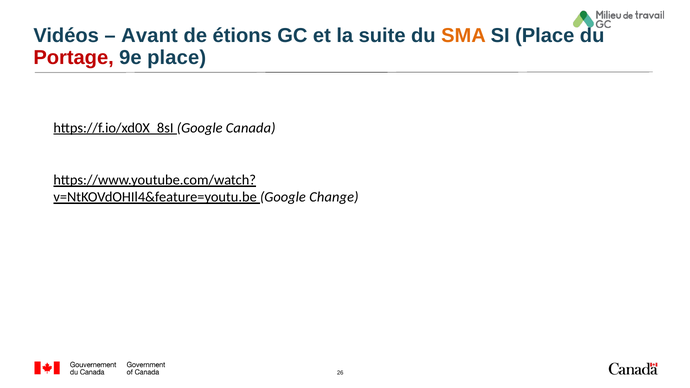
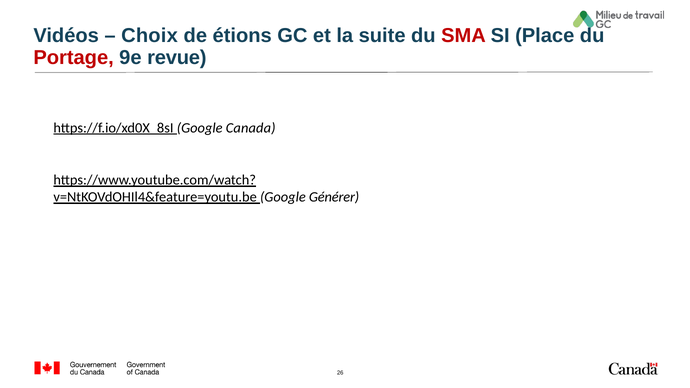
Avant: Avant -> Choix (149, 36)
SMA colour: orange -> red (464, 36)
9e place: place -> revue (177, 57)
Change: Change -> Générer (334, 197)
